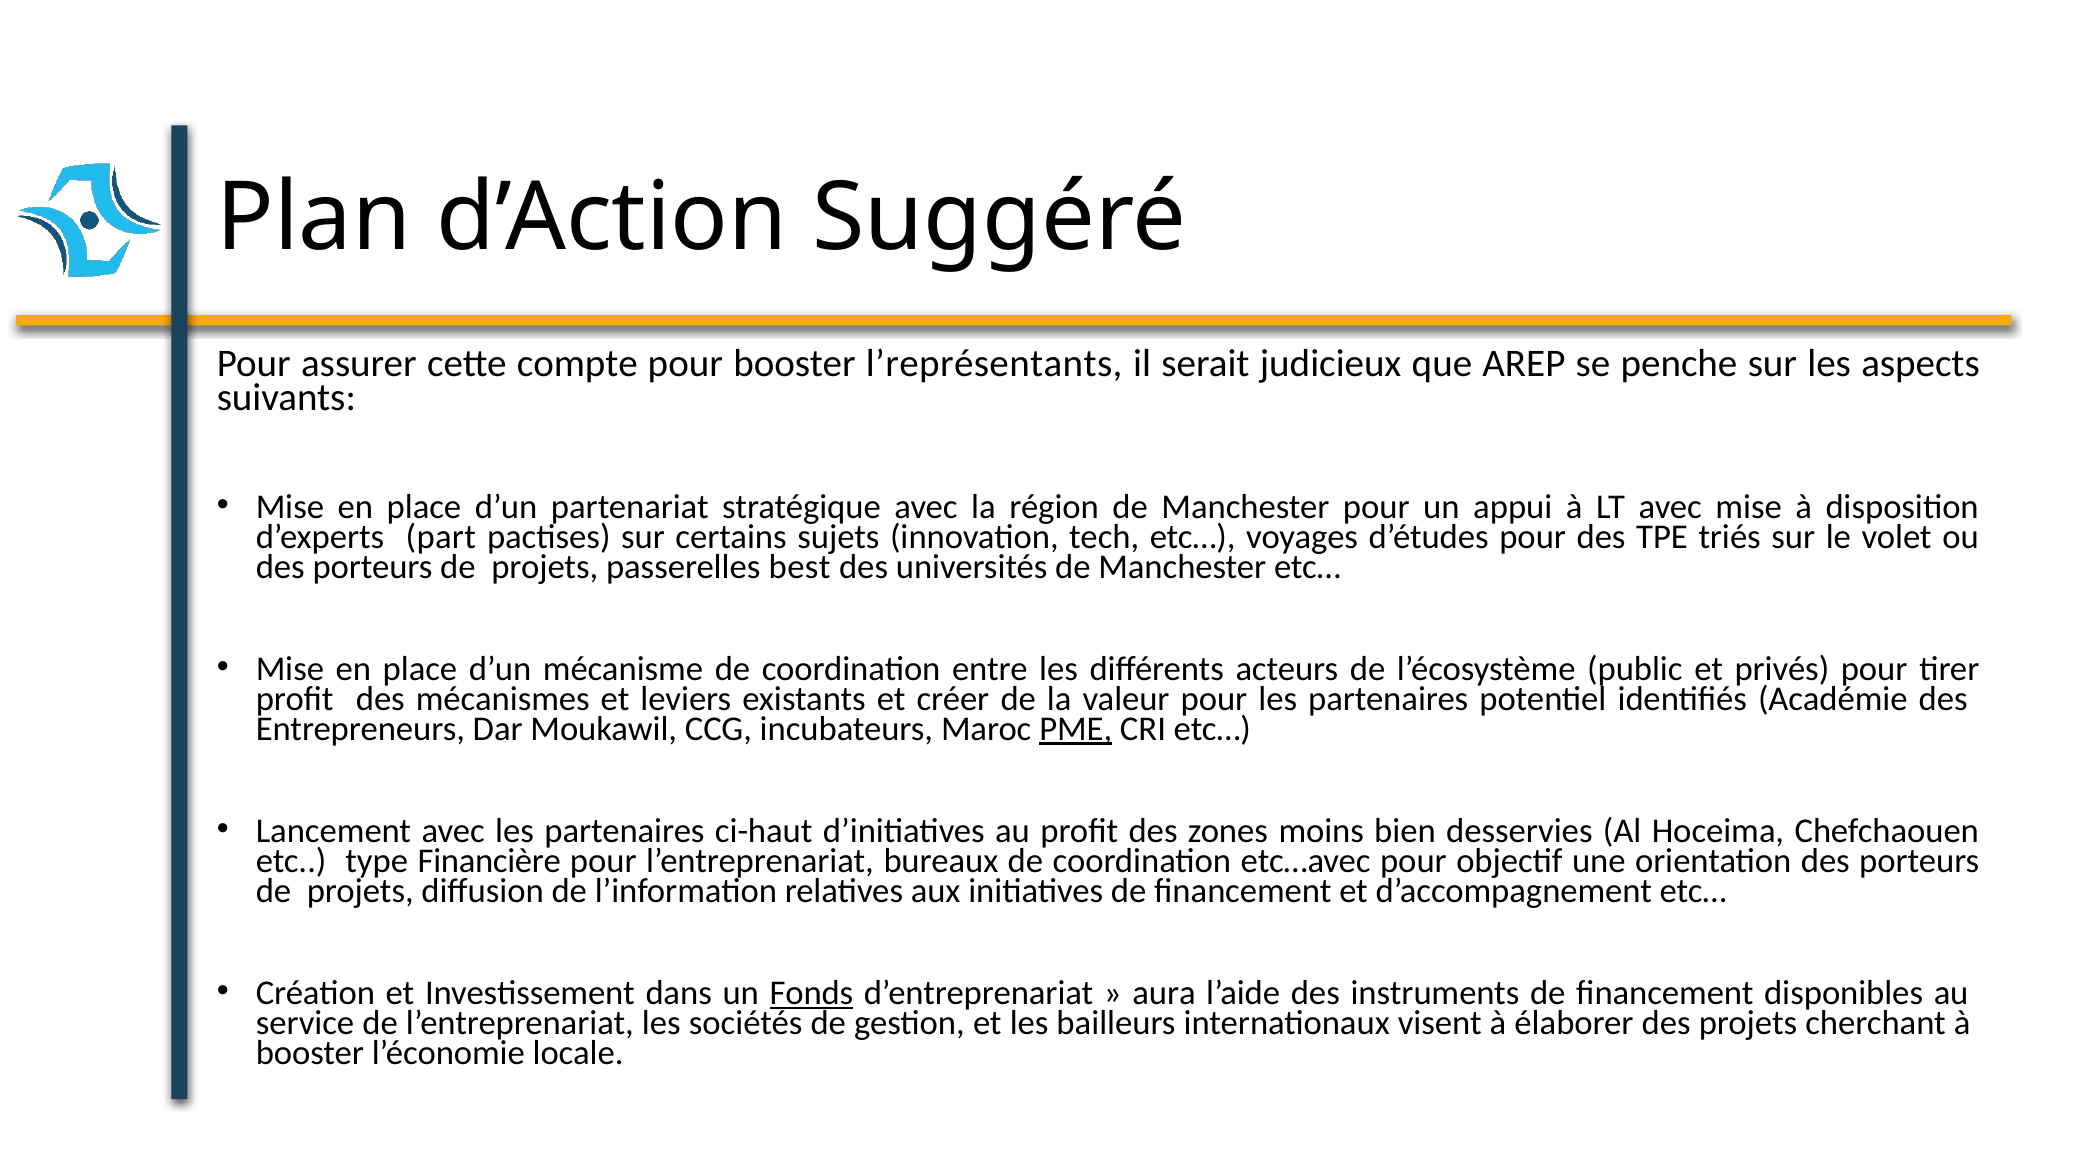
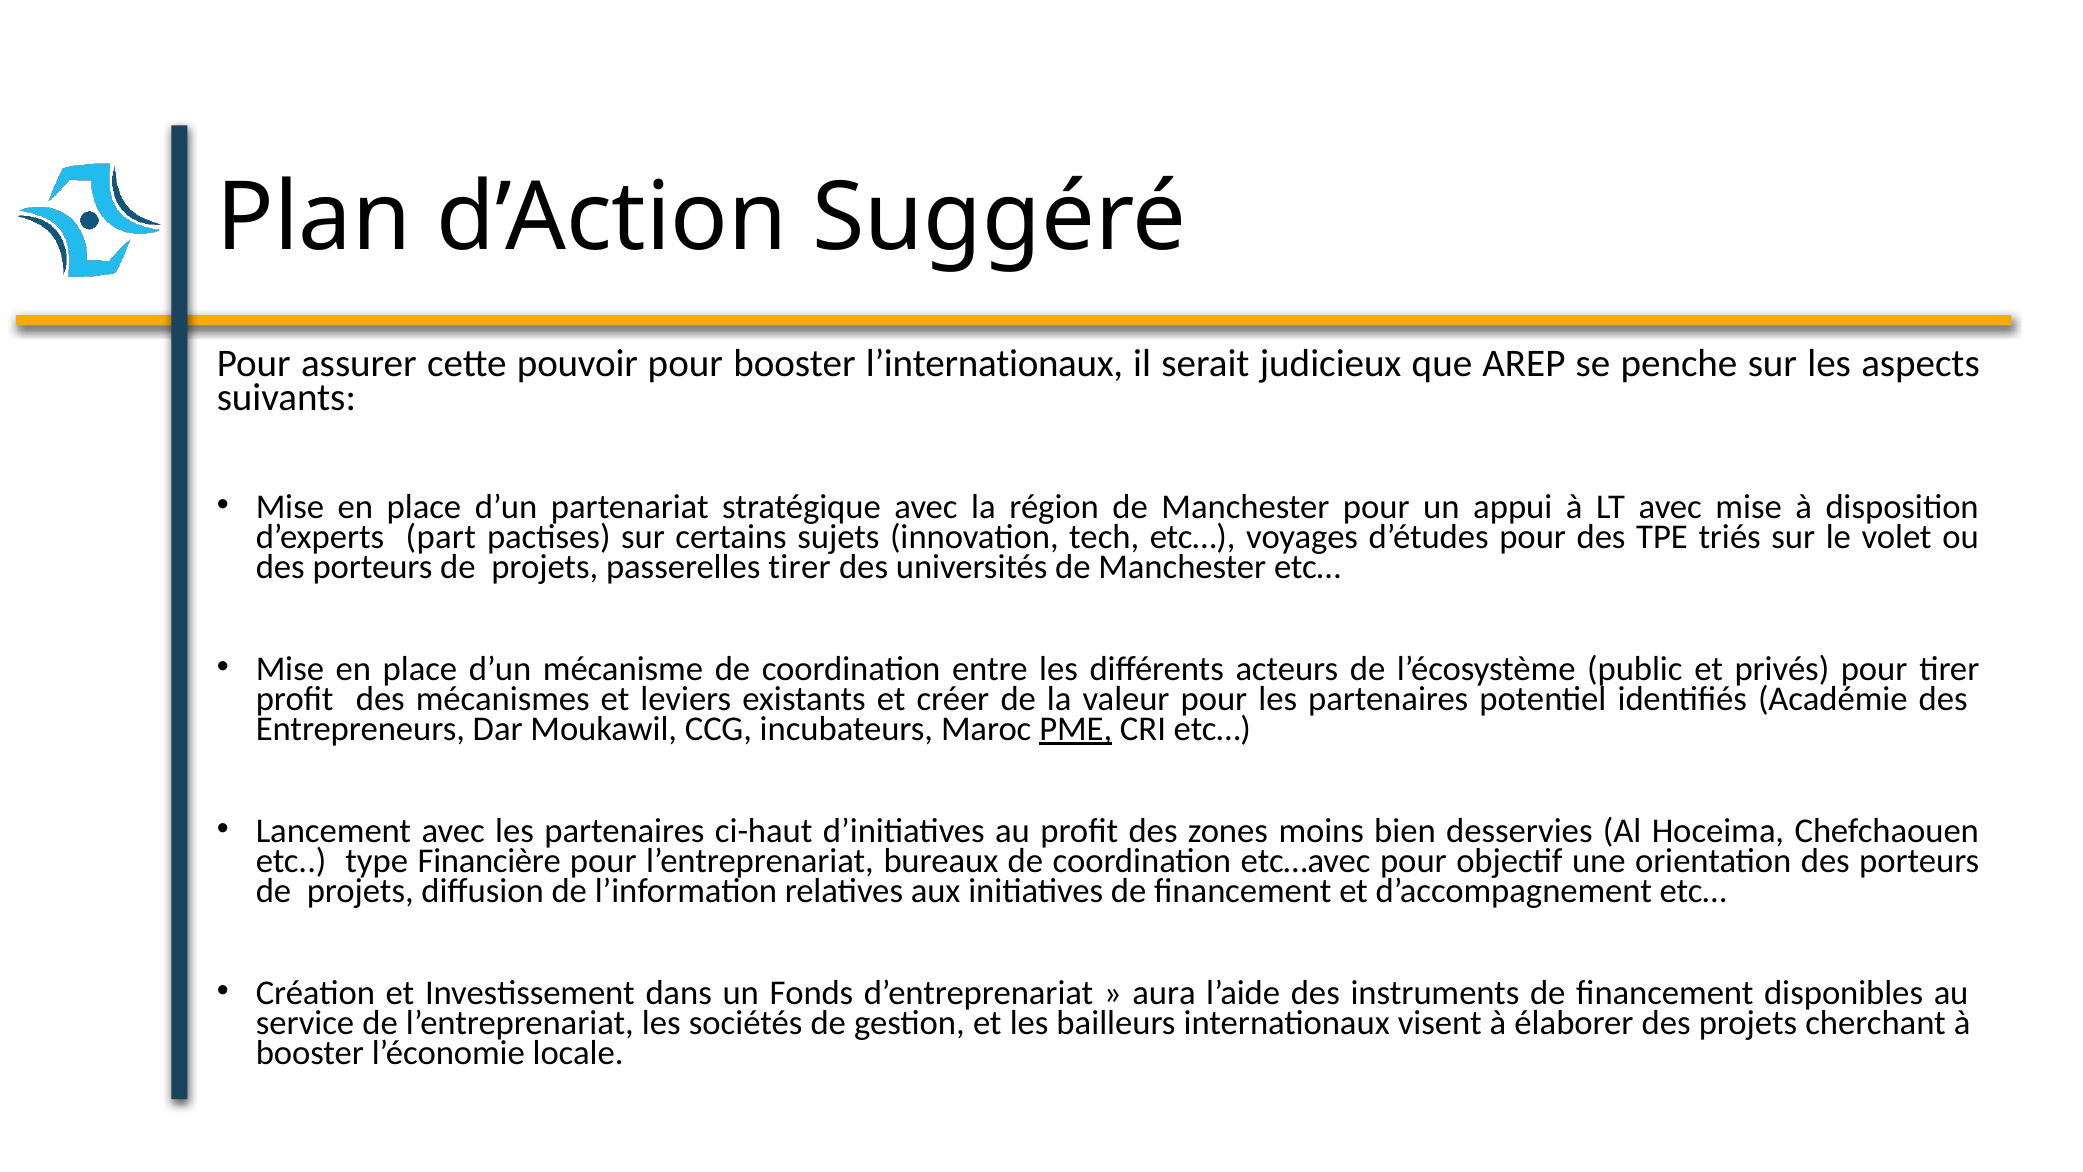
compte: compte -> pouvoir (577, 364)
l’représentants: l’représentants -> l’internationaux (995, 364)
passerelles best: best -> tirer (800, 566)
Fonds underline: present -> none (811, 993)
